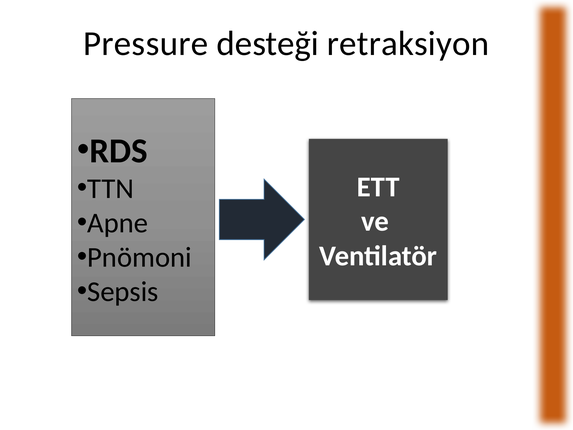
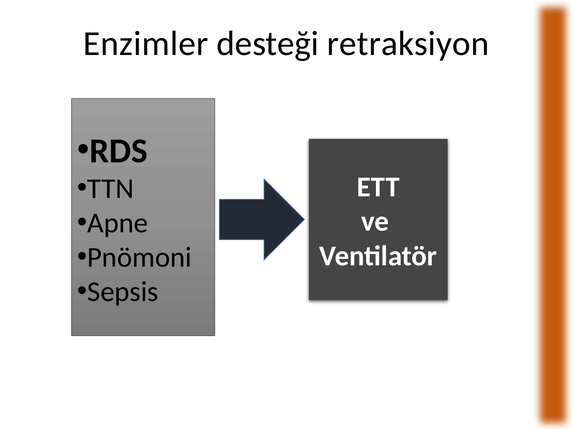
Pressure: Pressure -> Enzimler (146, 43)
